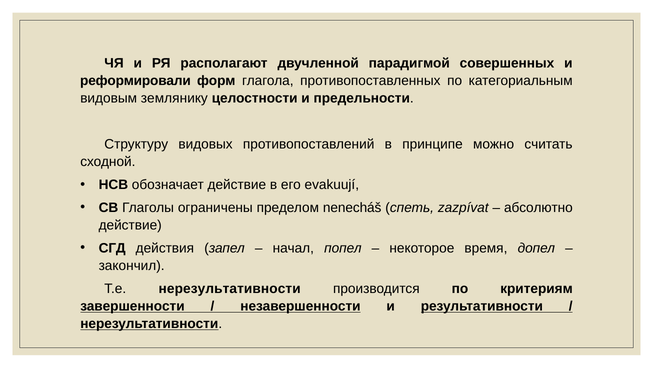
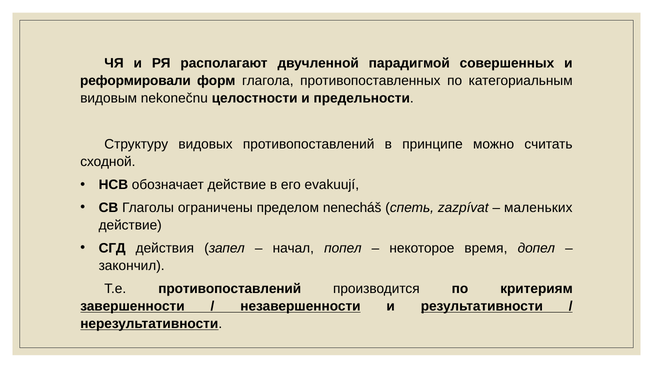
землянику: землянику -> nekonečnu (174, 98)
абсолютно: абсолютно -> маленьких (538, 207)
Т.е нерезультативности: нерезультативности -> противопоставлений (230, 288)
